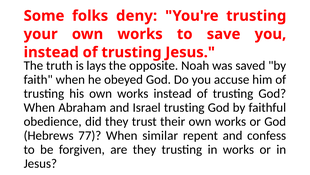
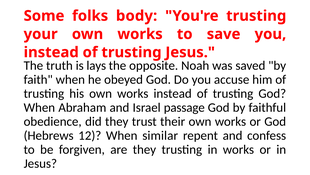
deny: deny -> body (137, 16)
Israel trusting: trusting -> passage (184, 107)
77: 77 -> 12 (90, 135)
